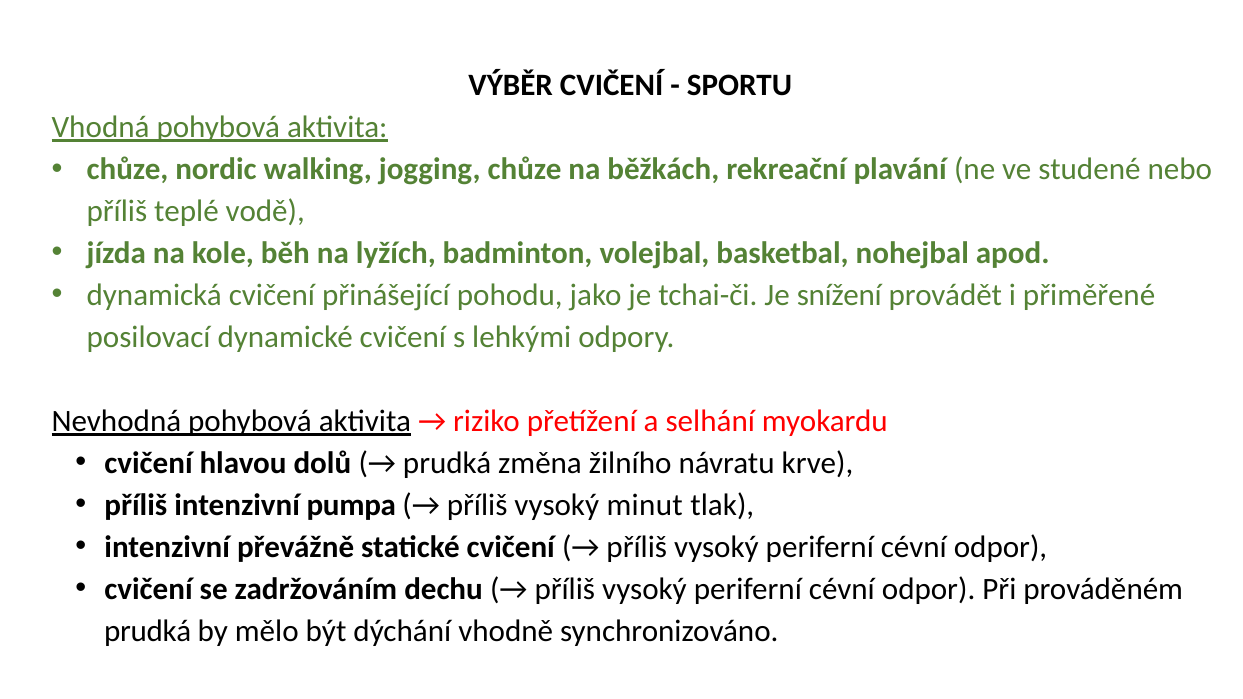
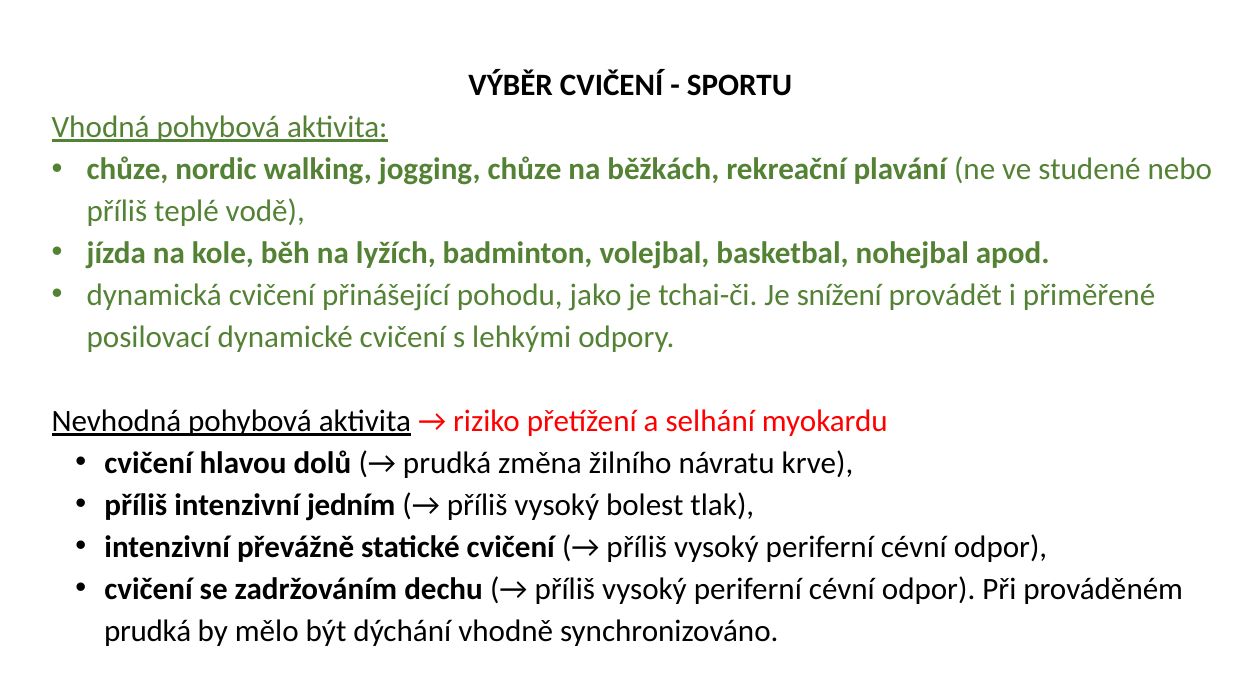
pumpa: pumpa -> jedním (351, 505)
minut: minut -> bolest (645, 505)
